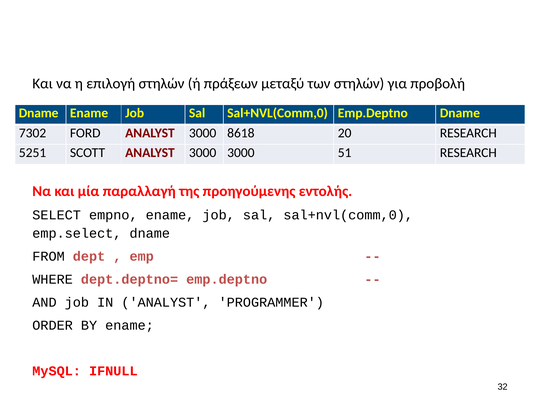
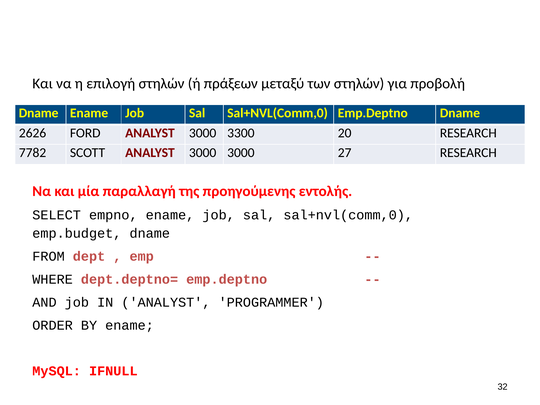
7302: 7302 -> 2626 (33, 133)
8618: 8618 -> 3300 (241, 133)
5251: 5251 -> 7782 (33, 153)
51: 51 -> 27 (345, 153)
emp.select: emp.select -> emp.budget (77, 233)
